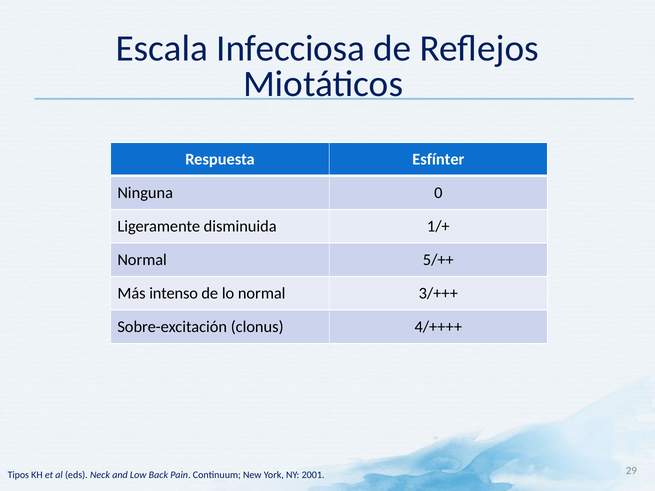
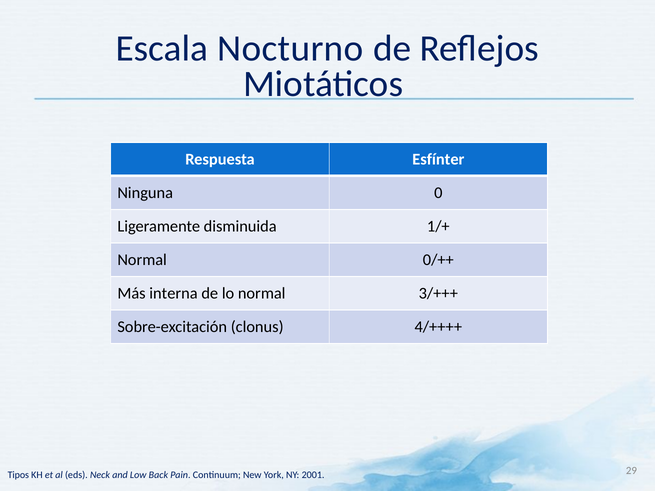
Infecciosa: Infecciosa -> Nocturno (290, 48)
5/++: 5/++ -> 0/++ (438, 260)
intenso: intenso -> interna (173, 294)
